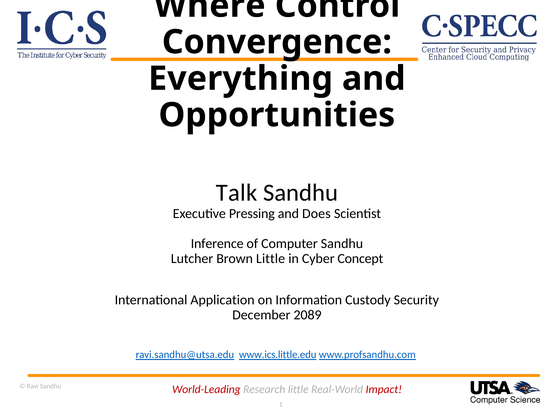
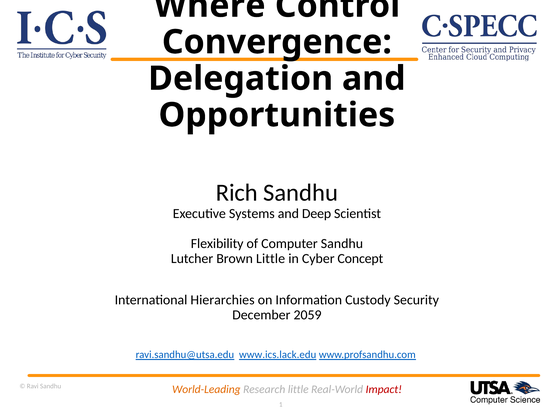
Everything: Everything -> Delegation (241, 79)
Talk: Talk -> Rich (237, 193)
Pressing: Pressing -> Systems (252, 214)
Does: Does -> Deep (317, 214)
Inference: Inference -> Flexibility (217, 244)
Application: Application -> Hierarchies (223, 300)
2089: 2089 -> 2059 (308, 315)
www.ics.little.edu: www.ics.little.edu -> www.ics.lack.edu (278, 355)
World-Leading colour: red -> orange (206, 390)
